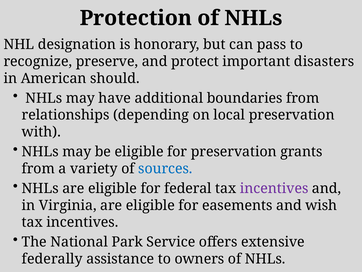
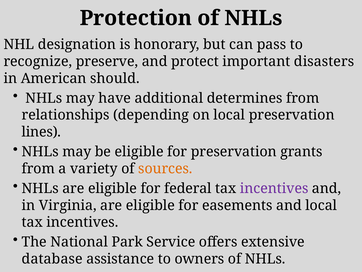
boundaries: boundaries -> determines (245, 98)
with: with -> lines (41, 132)
sources colour: blue -> orange (165, 168)
and wish: wish -> local (321, 205)
federally: federally -> database (52, 259)
